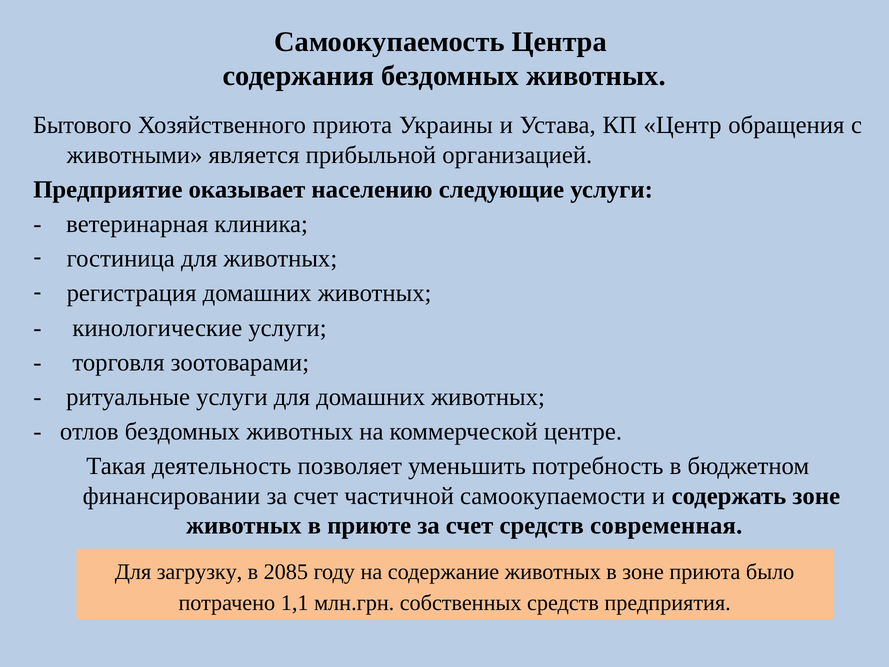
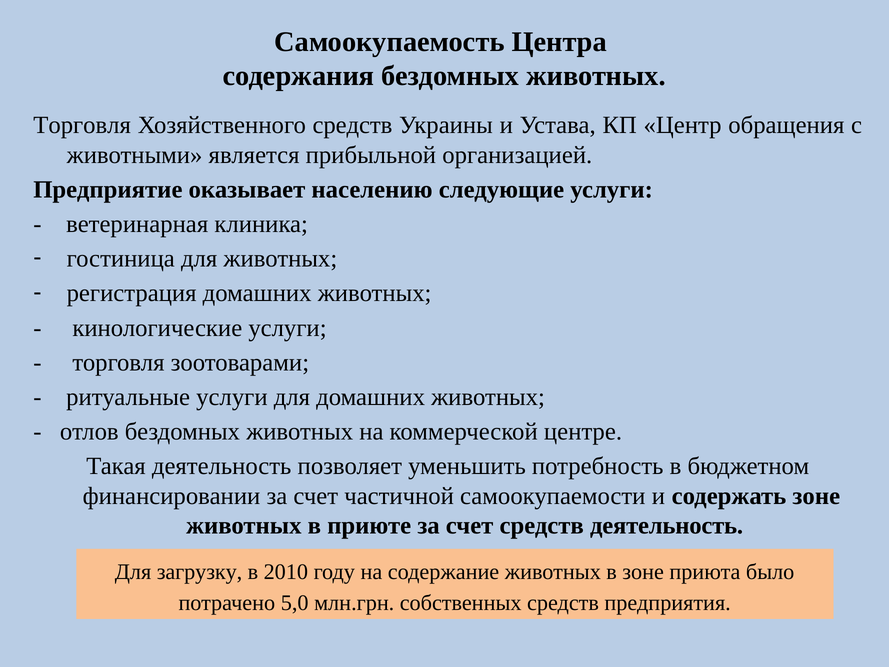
Бытового: Бытового -> Торговля (82, 125)
Хозяйственного приюта: приюта -> средств (352, 125)
средств современная: современная -> деятельность (667, 525)
2085: 2085 -> 2010 (286, 572)
1,1: 1,1 -> 5,0 (295, 603)
